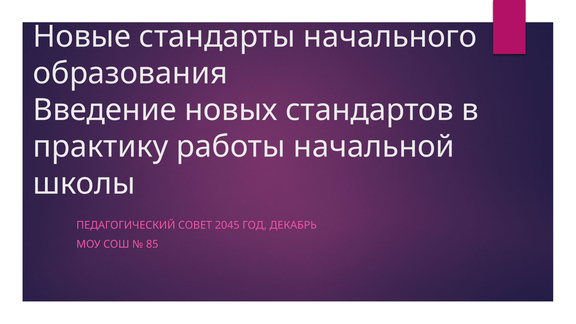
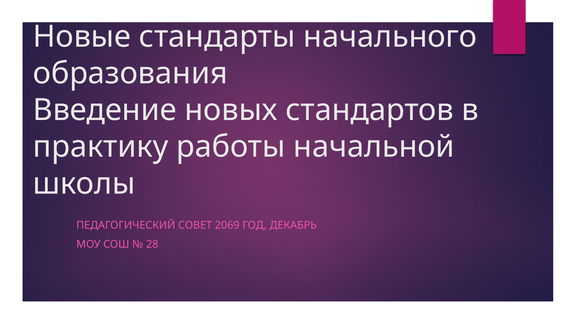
2045: 2045 -> 2069 (227, 225)
85: 85 -> 28 (152, 244)
